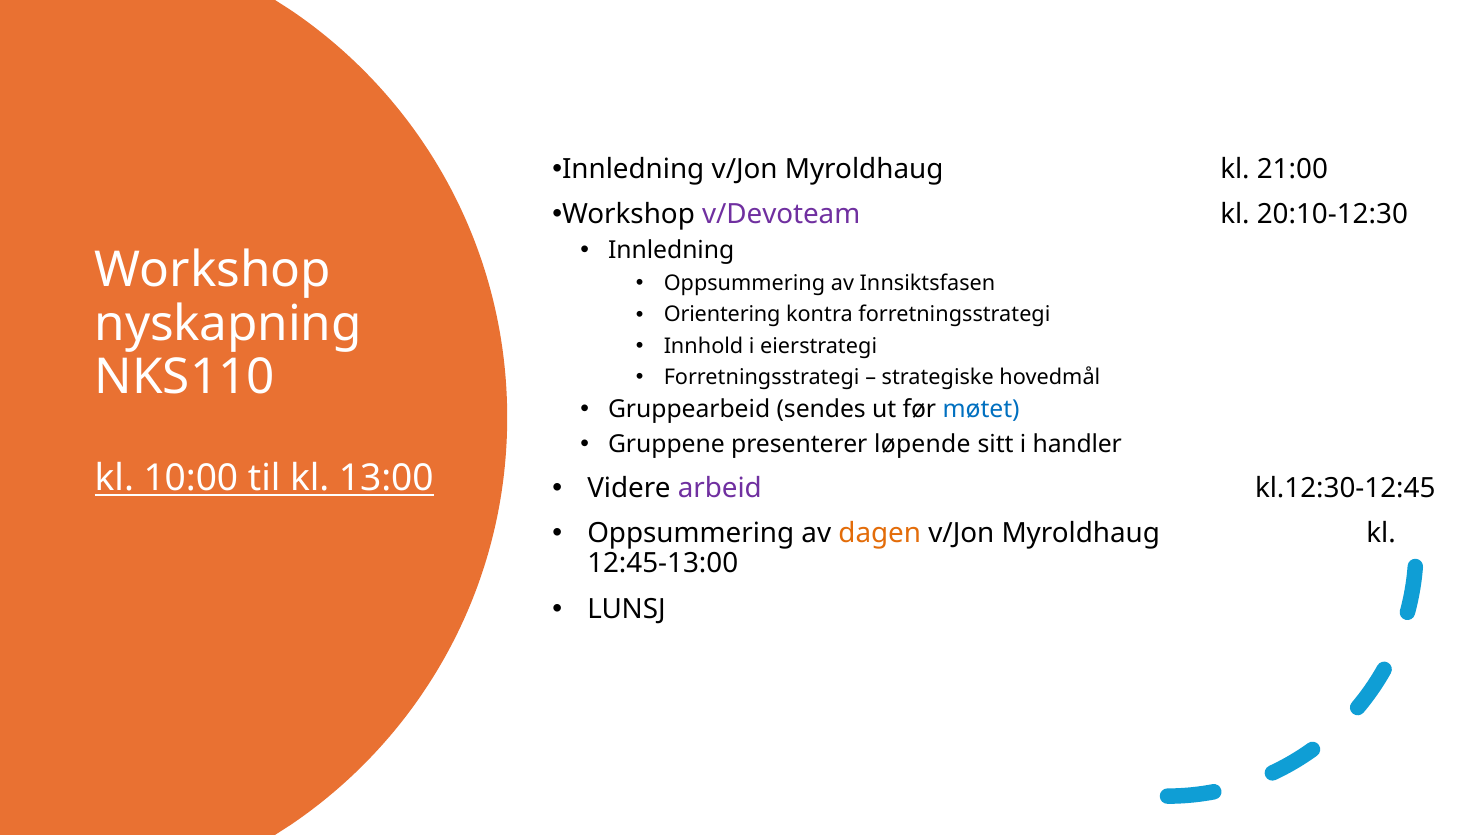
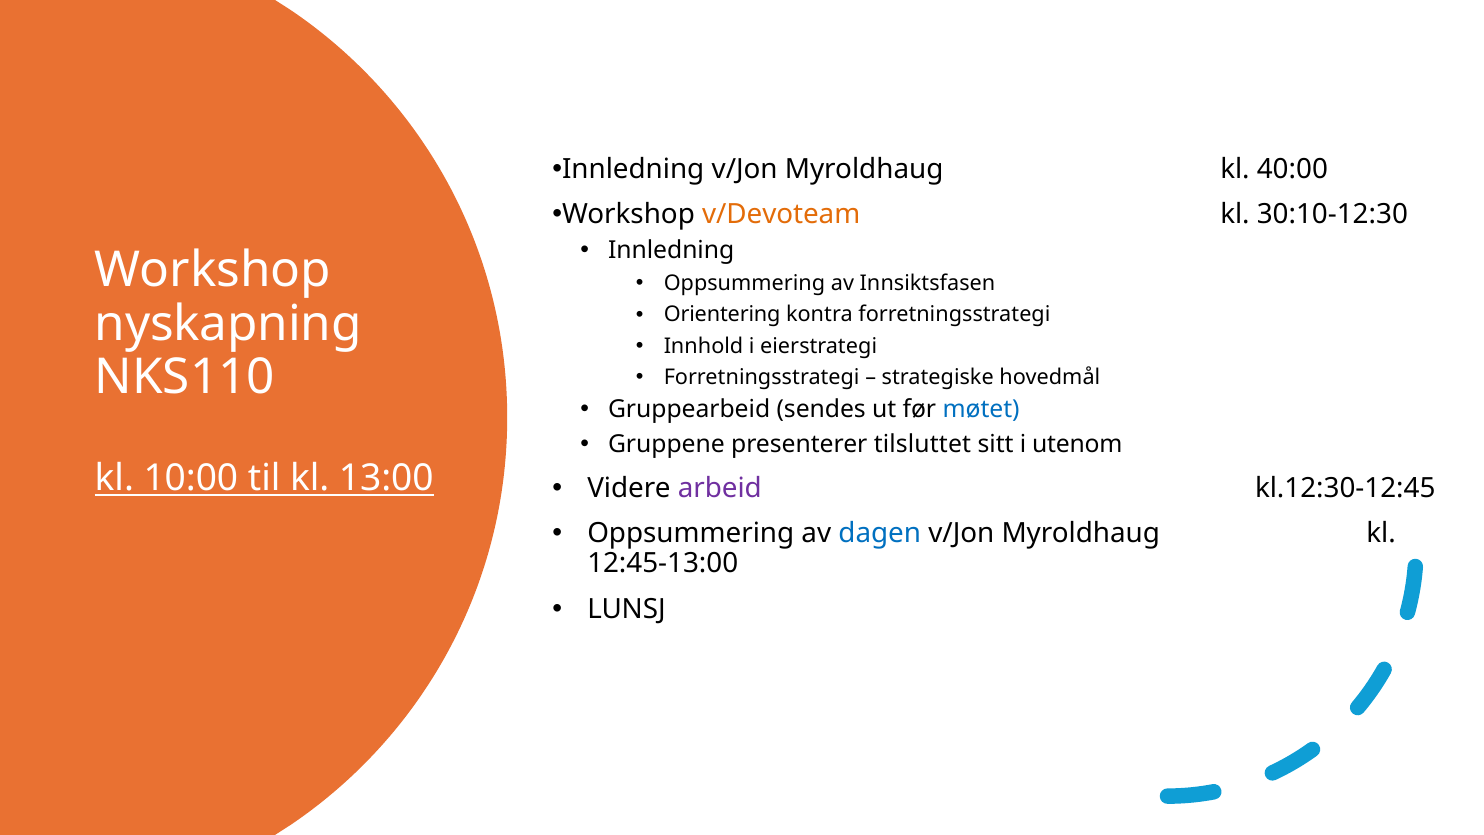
21:00: 21:00 -> 40:00 (1292, 169)
v/Devoteam colour: purple -> orange (781, 215)
20:10-12:30: 20:10-12:30 -> 30:10-12:30 (1332, 215)
løpende: løpende -> tilsluttet (922, 444)
handler: handler -> utenom (1077, 444)
dagen colour: orange -> blue (880, 533)
